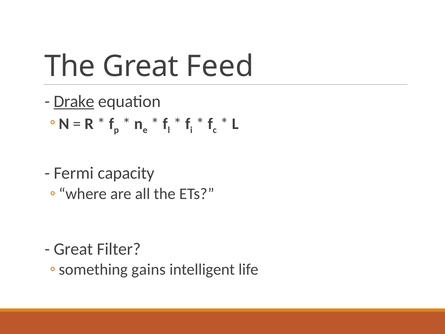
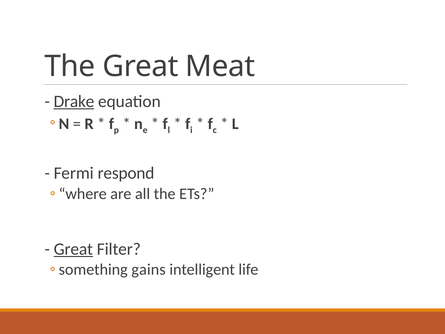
Feed: Feed -> Meat (220, 66)
capacity: capacity -> respond (126, 173)
Great underline: none -> present (73, 249)
